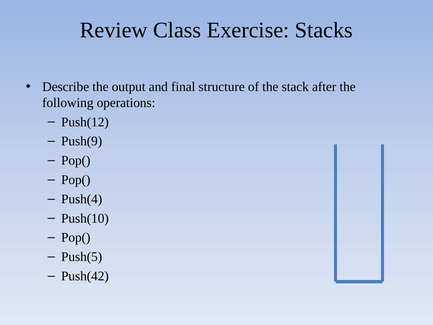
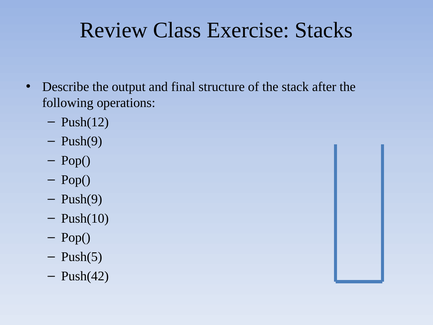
Push(4: Push(4 -> Push(9 (82, 199)
